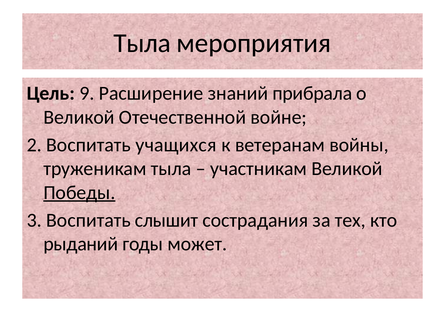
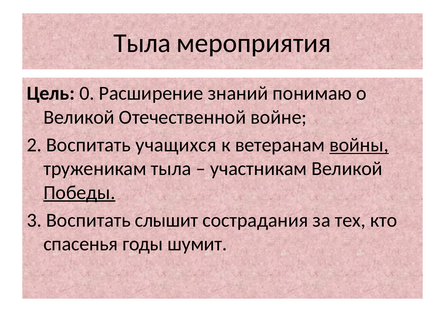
9: 9 -> 0 (87, 93)
прибрала: прибрала -> понимаю (312, 93)
войны underline: none -> present (359, 145)
рыданий: рыданий -> спасенья (81, 244)
может: может -> шумит (197, 244)
